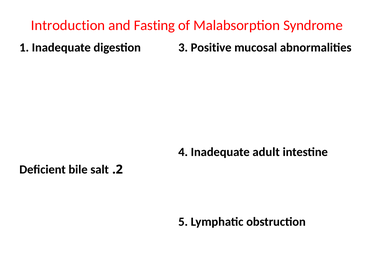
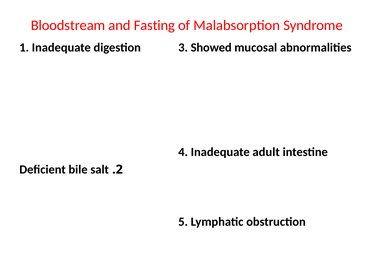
Introduction: Introduction -> Bloodstream (68, 25)
Positive: Positive -> Showed (211, 48)
